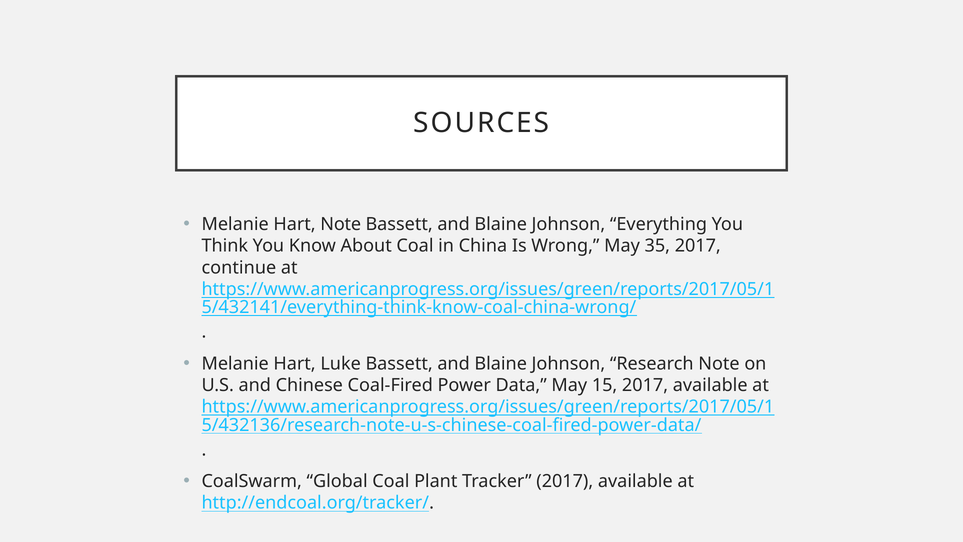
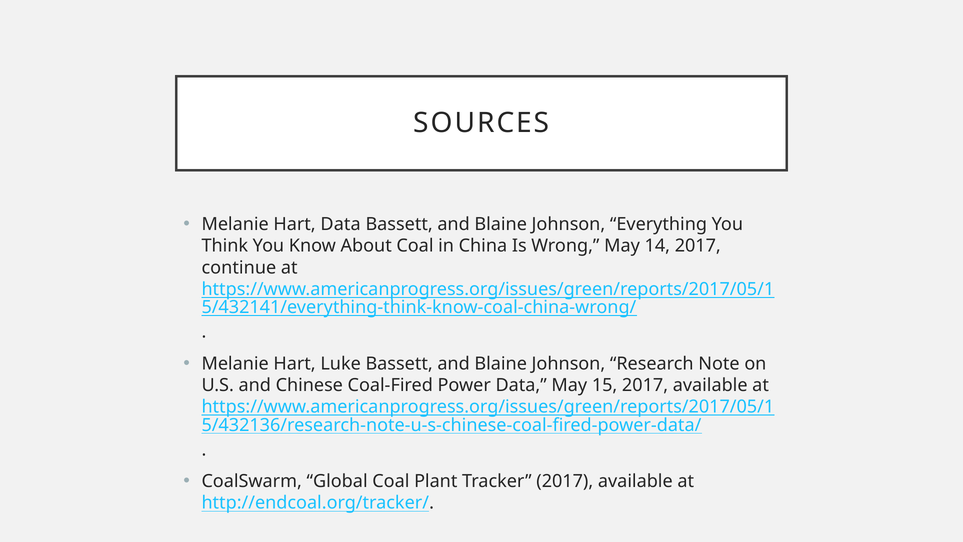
Hart Note: Note -> Data (341, 224)
35: 35 -> 14 (657, 246)
